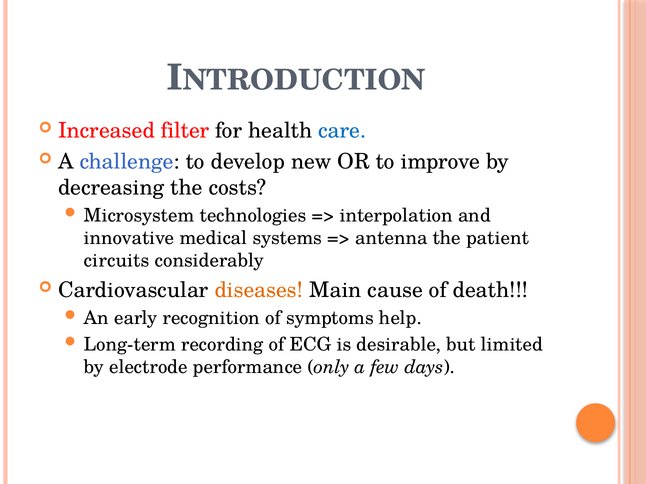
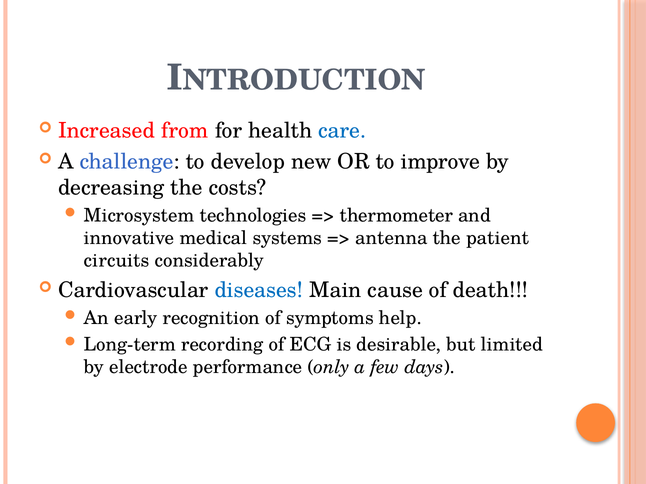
filter: filter -> from (185, 131)
interpolation: interpolation -> thermometer (396, 216)
diseases colour: orange -> blue (259, 291)
